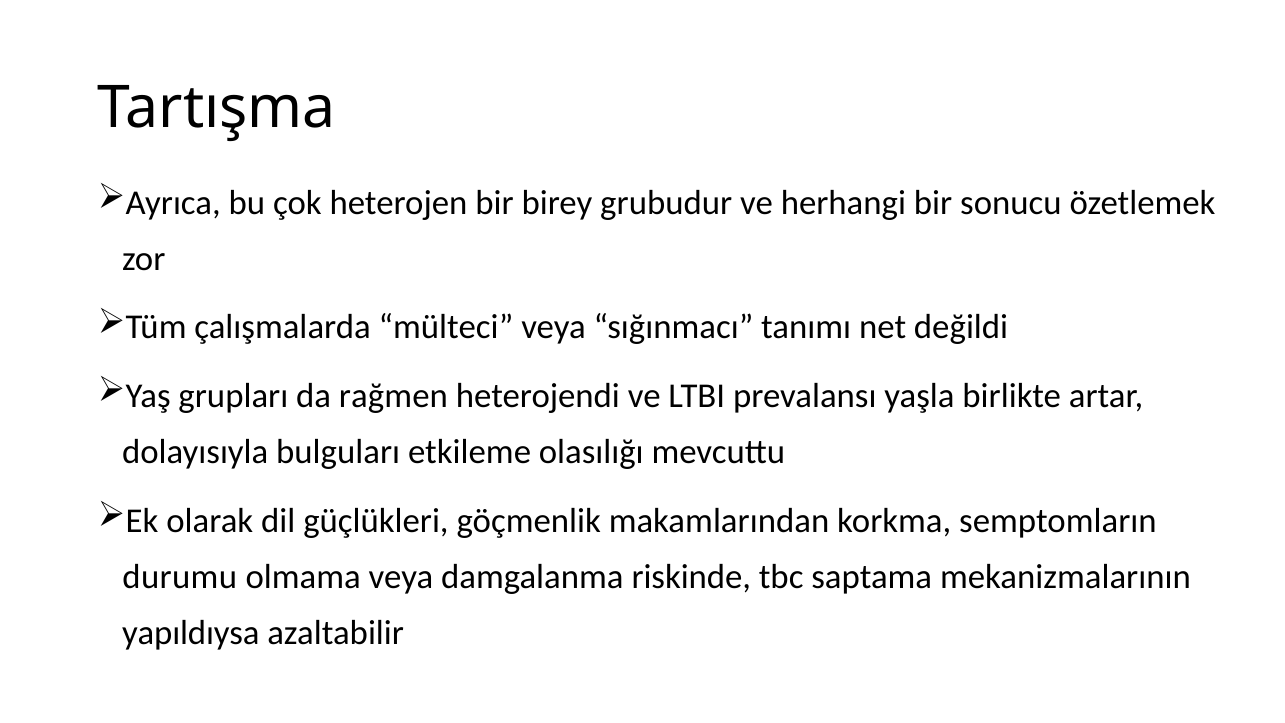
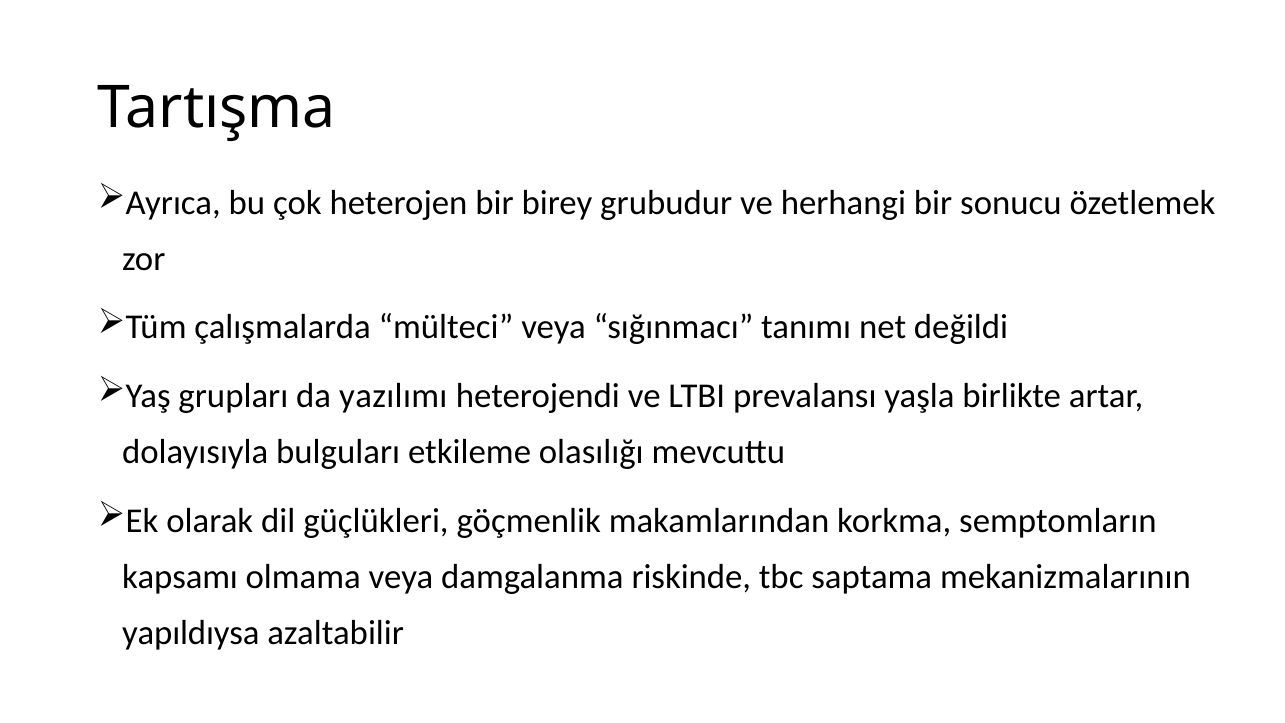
rağmen: rağmen -> yazılımı (393, 396)
durumu: durumu -> kapsamı (180, 577)
